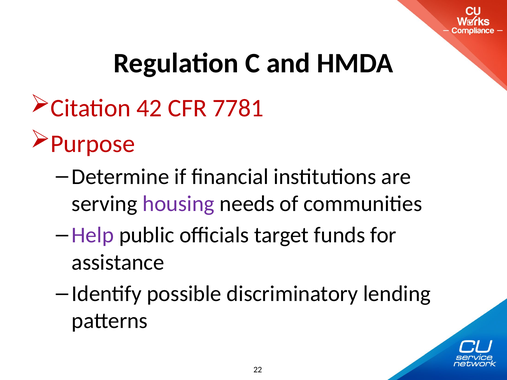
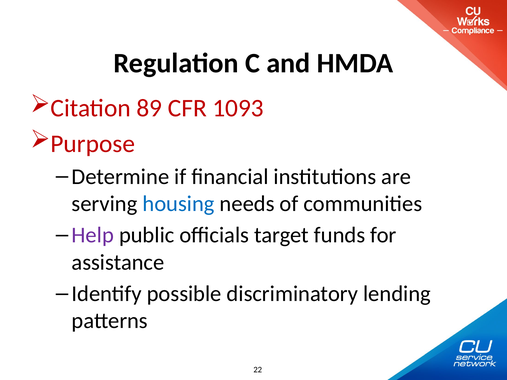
42: 42 -> 89 (149, 108)
7781: 7781 -> 1093 (238, 108)
housing colour: purple -> blue (179, 204)
